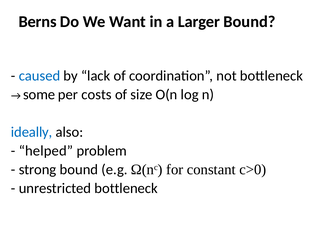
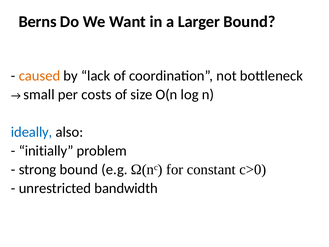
caused colour: blue -> orange (39, 76)
some: some -> small (39, 95)
helped: helped -> initially (46, 151)
unrestricted bottleneck: bottleneck -> bandwidth (126, 188)
